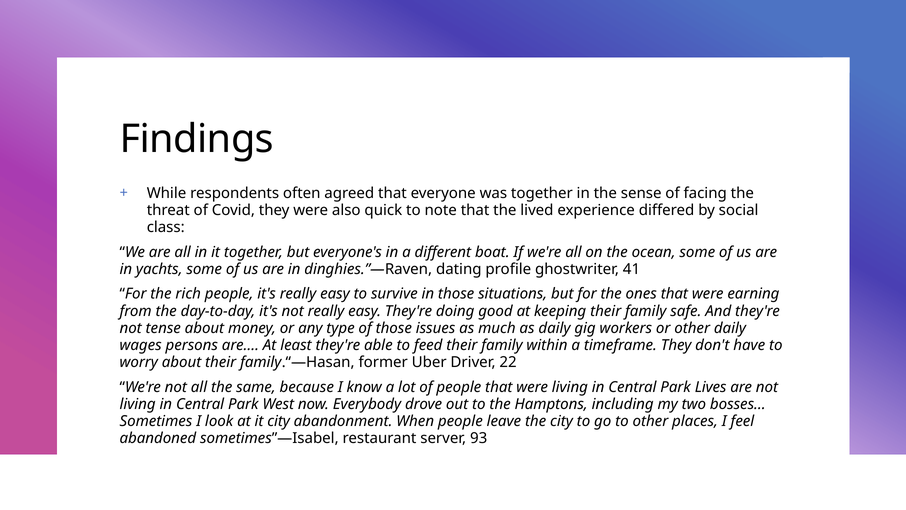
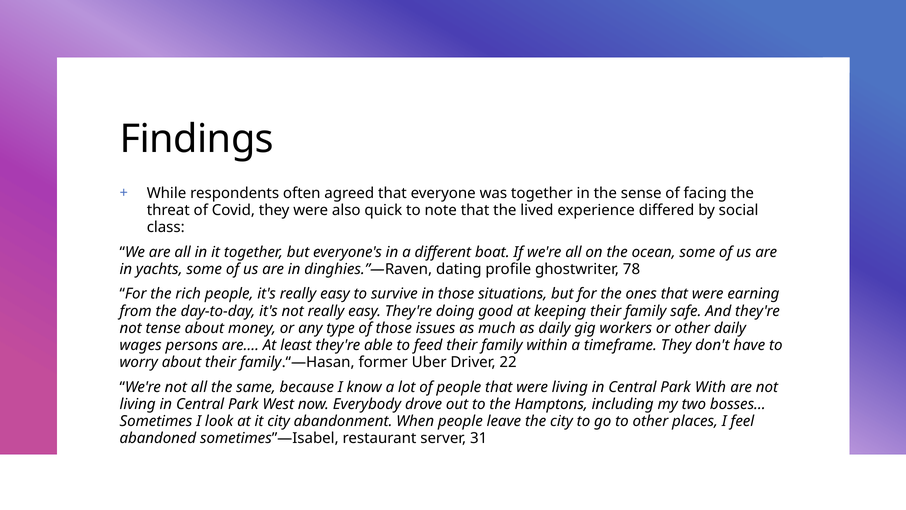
41: 41 -> 78 (631, 269)
Lives: Lives -> With (710, 387)
93: 93 -> 31 (479, 438)
